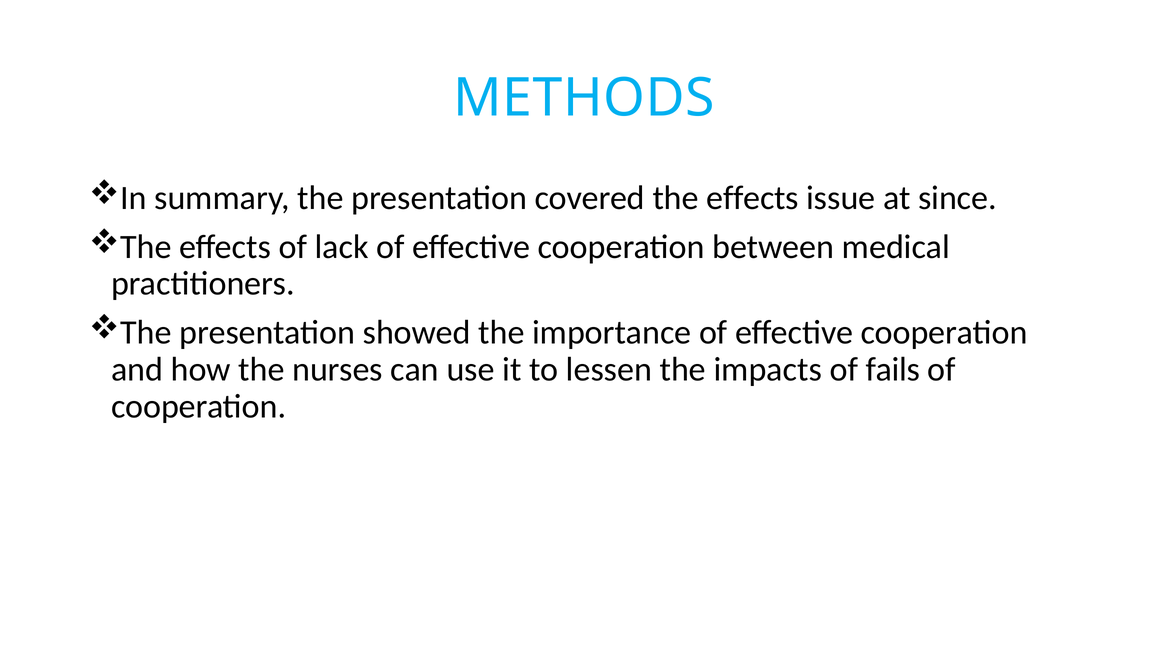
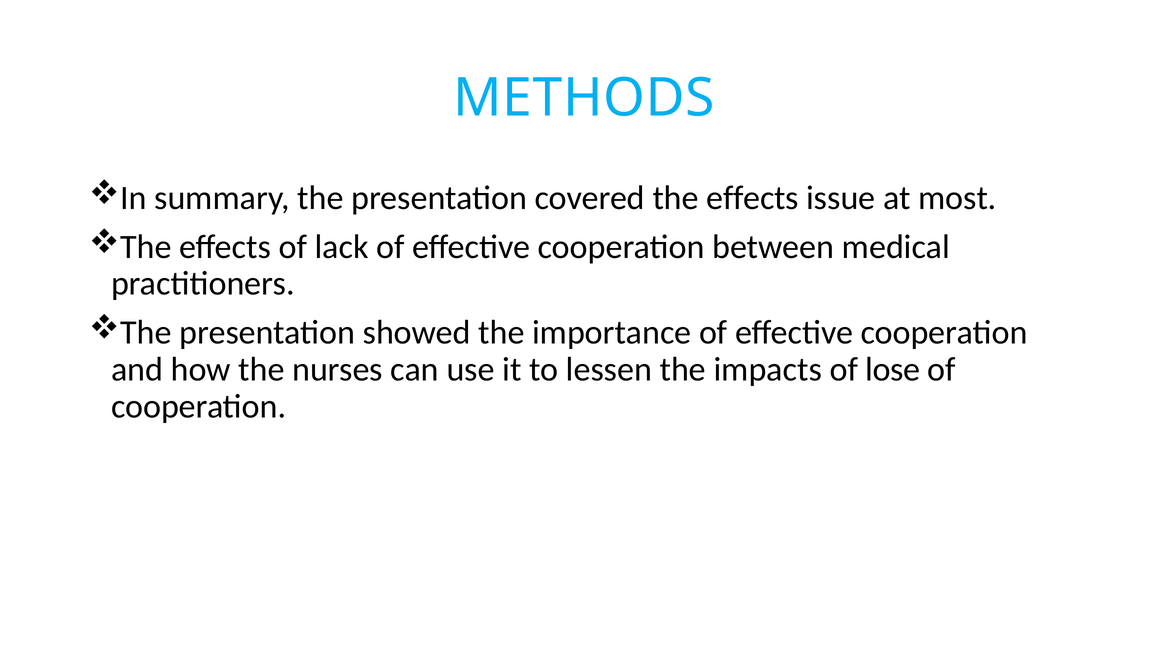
since: since -> most (957, 198)
fails: fails -> lose (893, 369)
